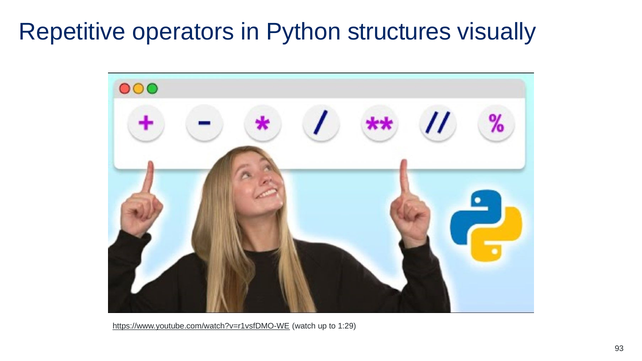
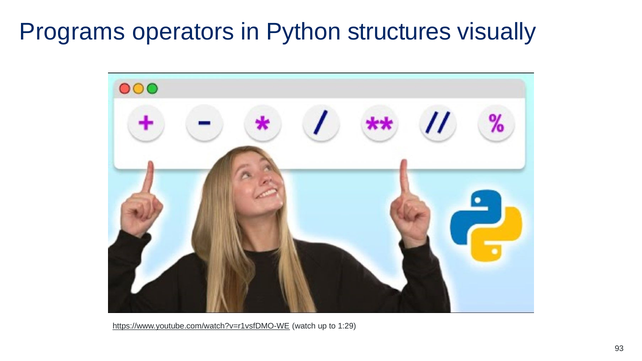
Repetitive: Repetitive -> Programs (72, 32)
